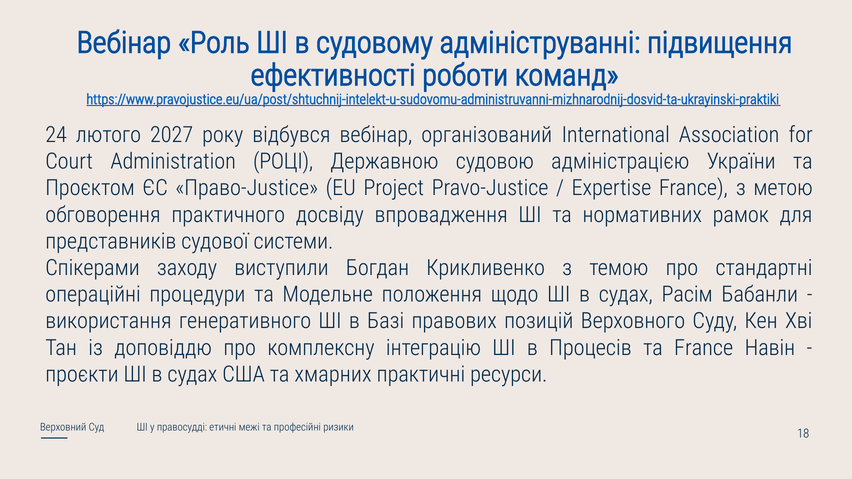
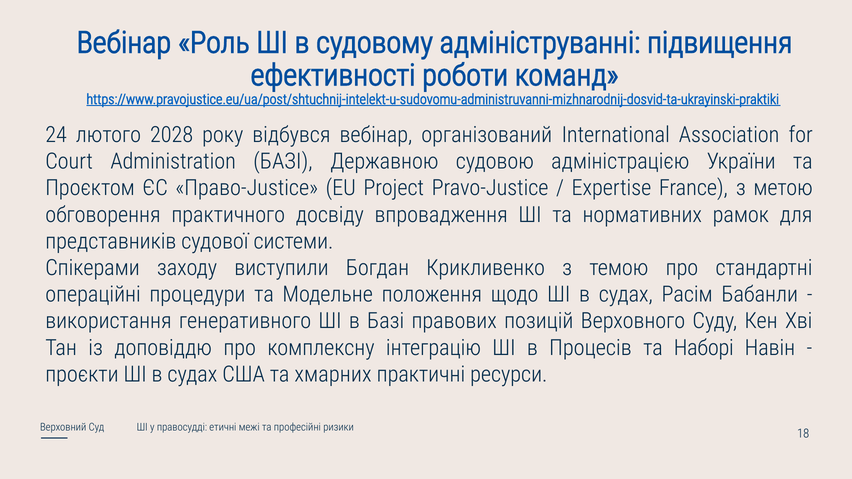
2027: 2027 -> 2028 (172, 135)
Administration РОЦІ: РОЦІ -> БАЗІ (283, 162)
та France: France -> Наборі (704, 348)
